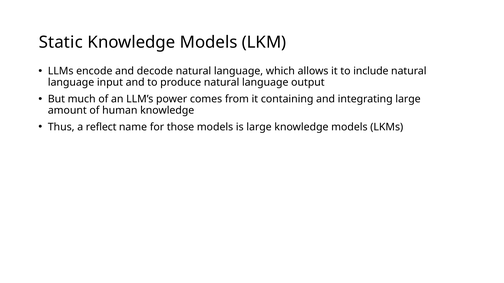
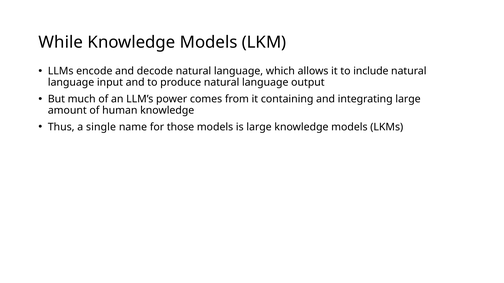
Static: Static -> While (61, 42)
reflect: reflect -> single (101, 127)
